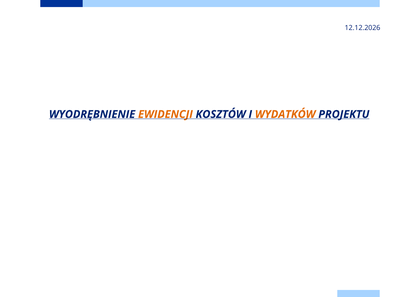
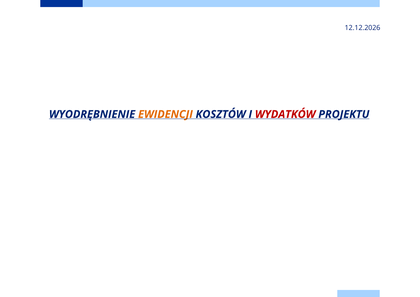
WYDATKÓW colour: orange -> red (285, 114)
